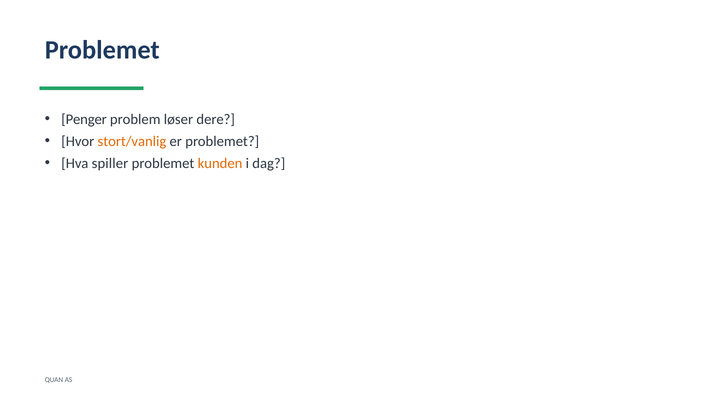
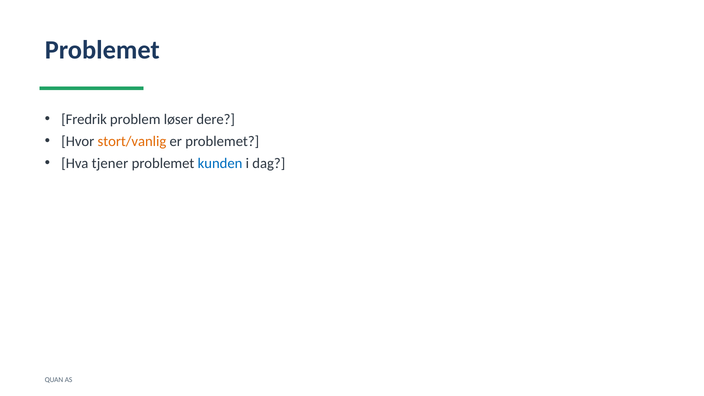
Penger: Penger -> Fredrik (84, 119)
spiller: spiller -> tjener (110, 163)
kunden colour: orange -> blue (220, 163)
